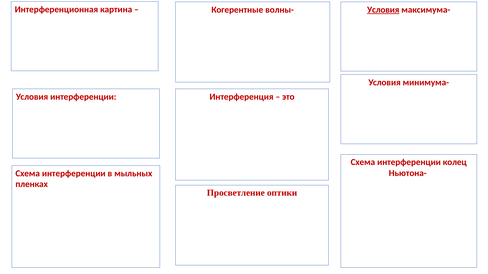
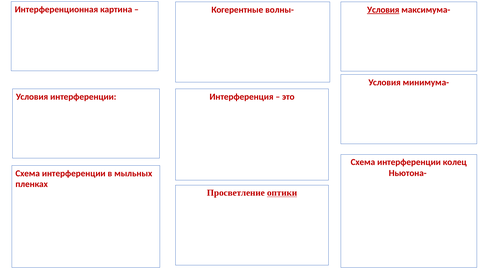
оптики underline: none -> present (282, 193)
